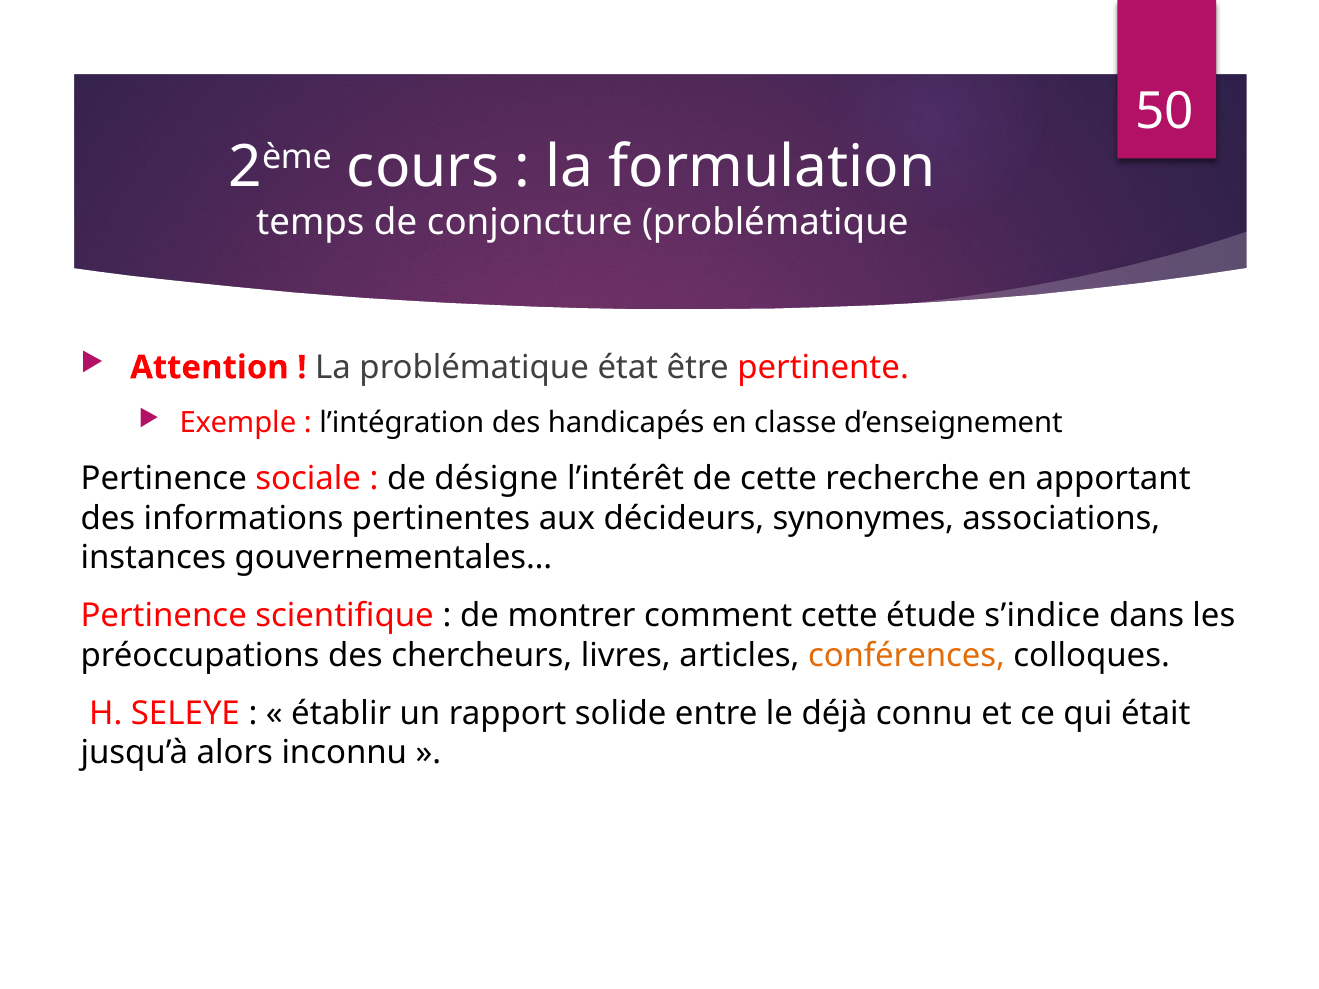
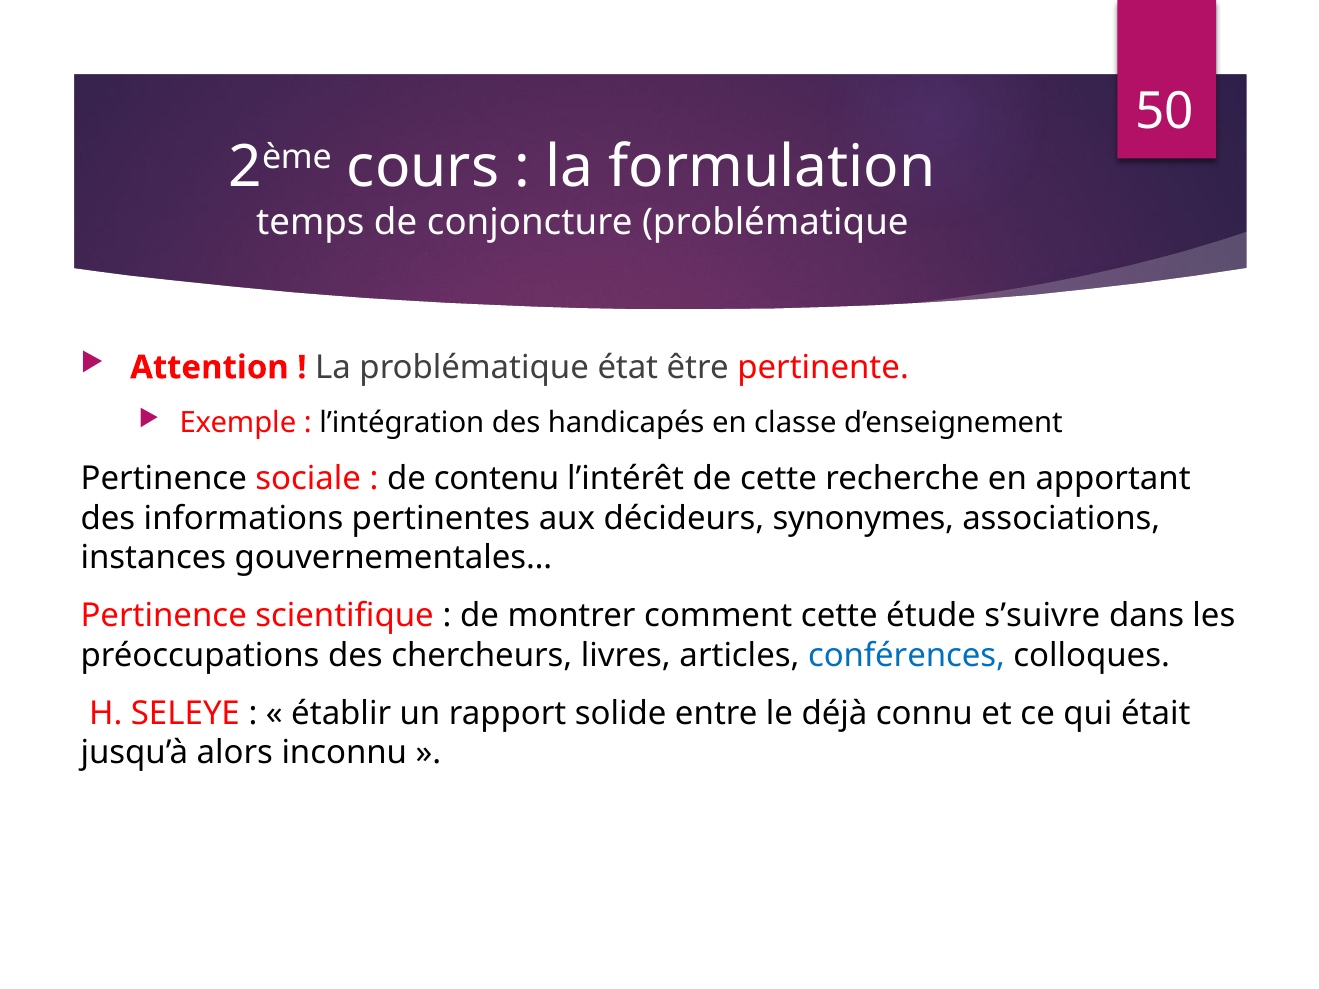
désigne: désigne -> contenu (497, 479)
s’indice: s’indice -> s’suivre (1042, 616)
conférences colour: orange -> blue (906, 656)
